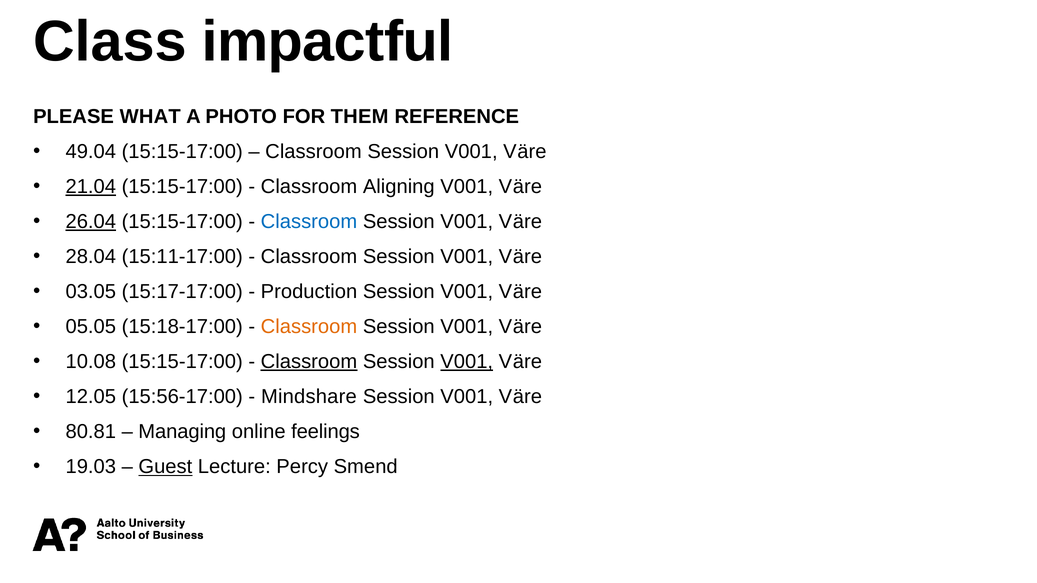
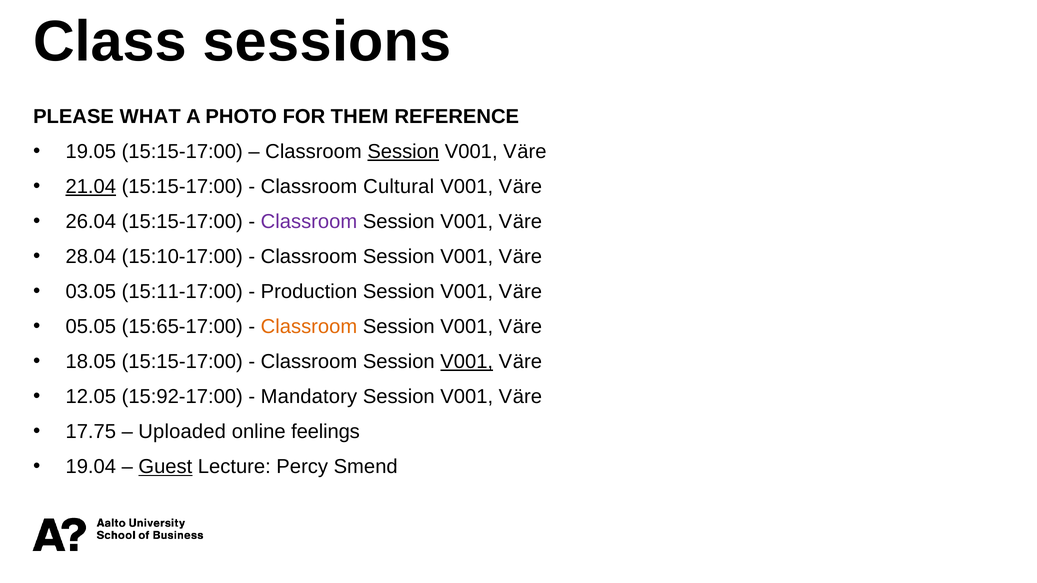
impactful: impactful -> sessions (327, 42)
49.04: 49.04 -> 19.05 (91, 152)
Session underline: none -> present (403, 152)
Aligning: Aligning -> Cultural (399, 187)
26.04 underline: present -> none (91, 222)
Classroom colour: blue -> purple (309, 222)
15:11-17:00: 15:11-17:00 -> 15:10-17:00 (182, 257)
15:17-17:00: 15:17-17:00 -> 15:11-17:00 (182, 292)
15:18-17:00: 15:18-17:00 -> 15:65-17:00 (182, 327)
10.08: 10.08 -> 18.05 (91, 362)
Classroom underline: present -> none (309, 362)
15:56-17:00: 15:56-17:00 -> 15:92-17:00 (182, 397)
Mindshare: Mindshare -> Mandatory (309, 397)
80.81: 80.81 -> 17.75 (91, 432)
Managing: Managing -> Uploaded (182, 432)
19.03: 19.03 -> 19.04 (91, 467)
